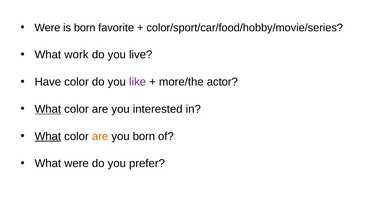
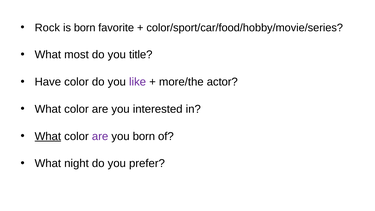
Were: Were -> Rock (47, 28)
work: work -> most (76, 55)
live: live -> title (141, 55)
What underline: present -> none (48, 109)
are colour: orange -> purple (100, 136)
What were: were -> night (76, 163)
